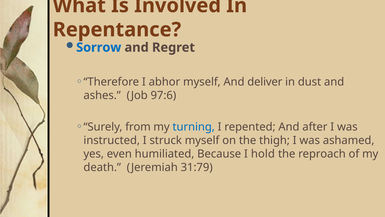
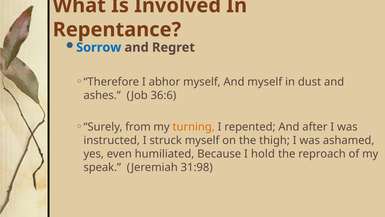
And deliver: deliver -> myself (265, 82)
97:6: 97:6 -> 36:6 (163, 95)
turning colour: blue -> orange (194, 127)
death: death -> speak (102, 167)
31:79: 31:79 -> 31:98 (197, 167)
